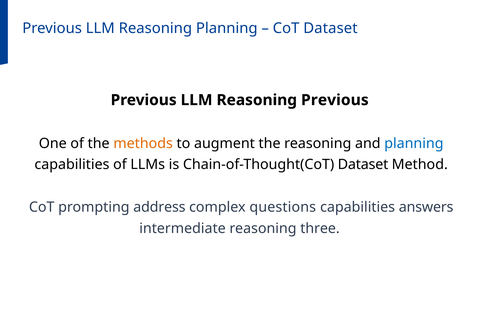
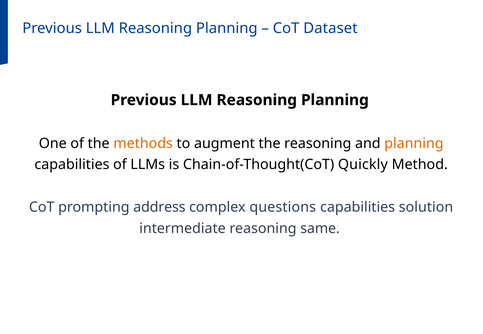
Previous: Previous -> Planning (335, 100)
planning colour: blue -> orange (414, 143)
Chain-of-Thought(CoT Dataset: Dataset -> Quickly (363, 165)
answers: answers -> solution (426, 208)
three: three -> same (320, 229)
